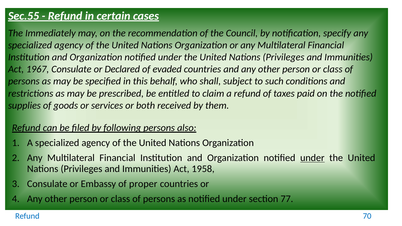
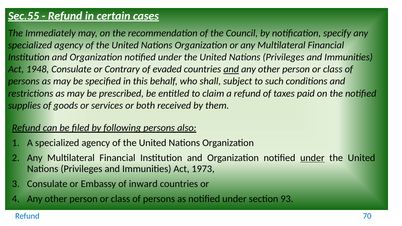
1967: 1967 -> 1948 (38, 69)
Declared: Declared -> Contrary (122, 69)
and underline: none -> present (231, 69)
1958: 1958 -> 1973 (203, 169)
proper: proper -> inward (143, 184)
77: 77 -> 93 (287, 199)
